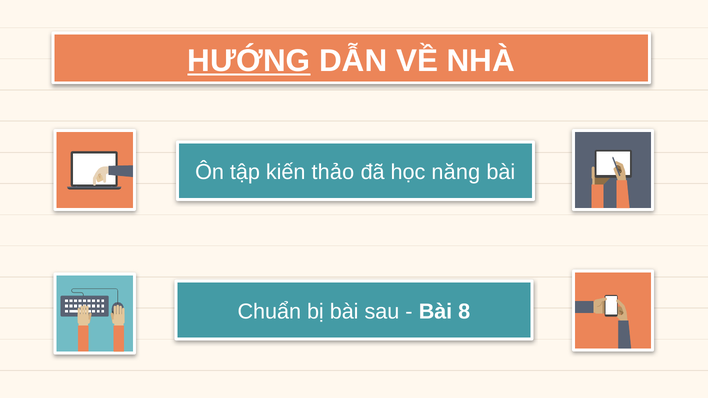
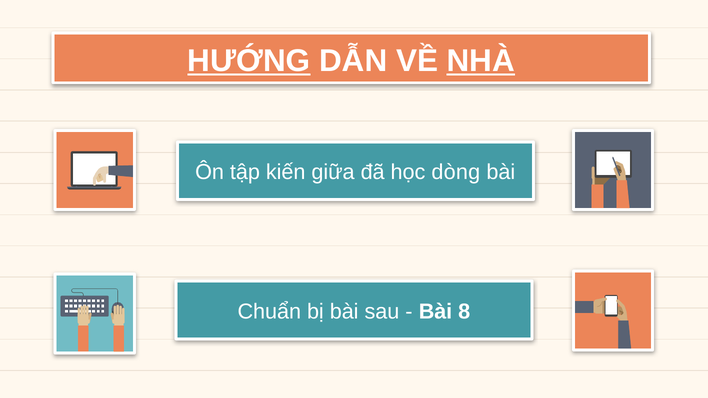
NHÀ underline: none -> present (481, 61)
thảo: thảo -> giữa (333, 172)
năng: năng -> dòng (456, 172)
